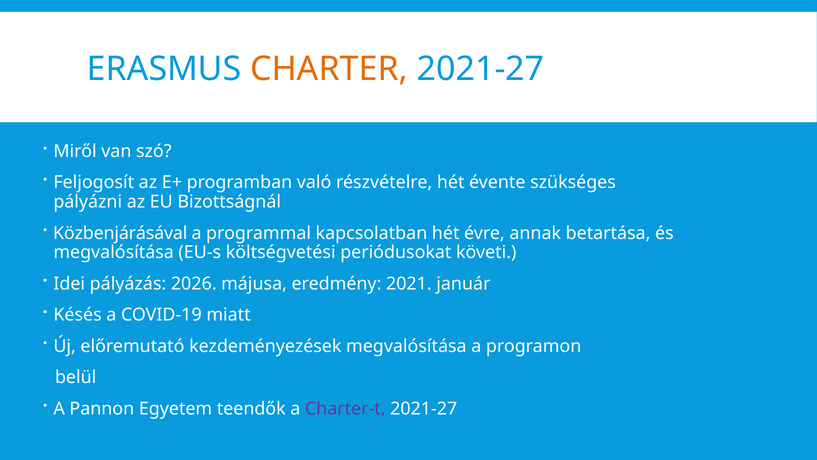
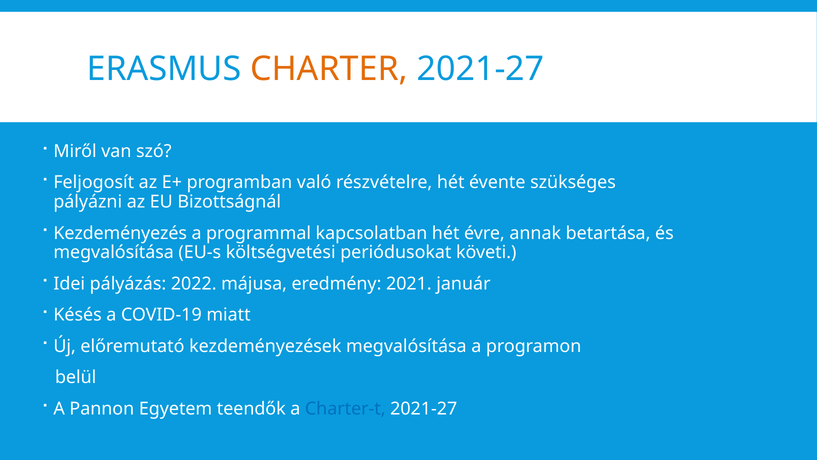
Közbenjárásával: Közbenjárásával -> Kezdeményezés (120, 233)
2026: 2026 -> 2022 (194, 283)
Charter-t colour: purple -> blue (345, 408)
